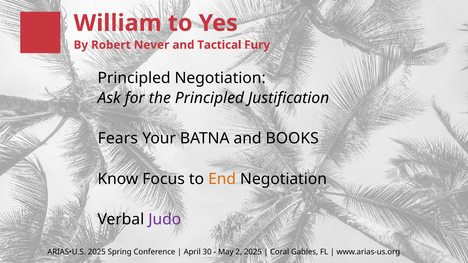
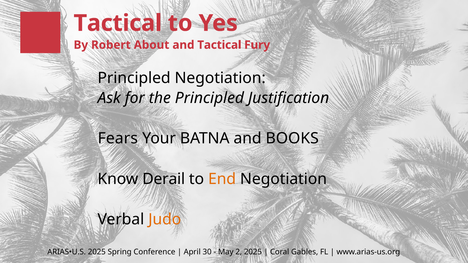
William: William -> Tactical (118, 23)
Never: Never -> About (152, 45)
Focus: Focus -> Derail (164, 179)
Judo colour: purple -> orange (165, 219)
